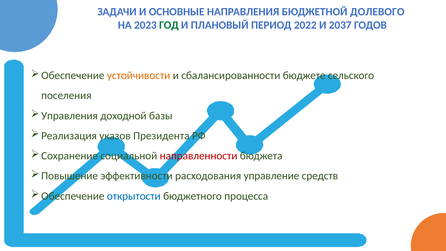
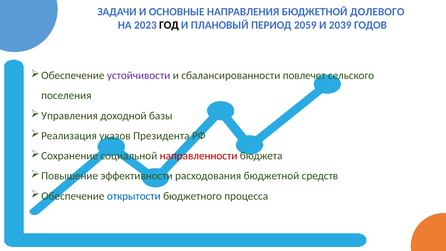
ГОД colour: green -> black (169, 25)
2022: 2022 -> 2059 (305, 25)
2037: 2037 -> 2039 (340, 25)
устойчивости colour: orange -> purple (139, 76)
бюджете: бюджете -> повлечет (304, 76)
расходования управление: управление -> бюджетной (271, 176)
